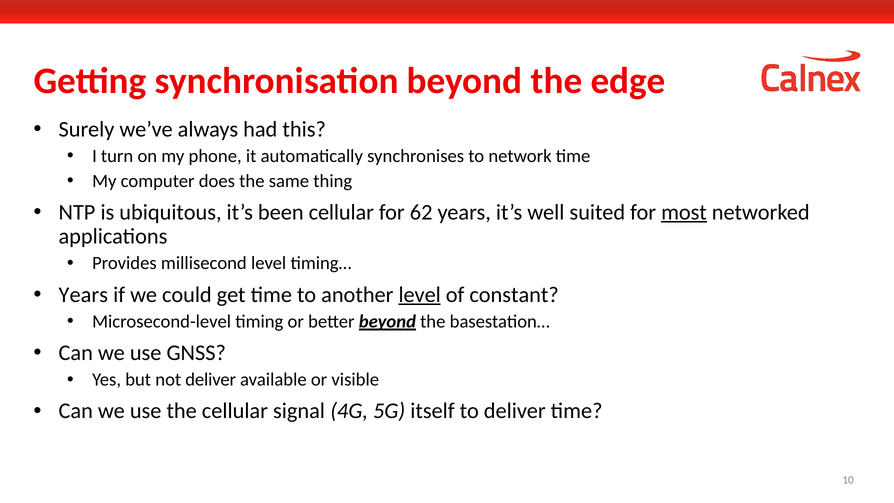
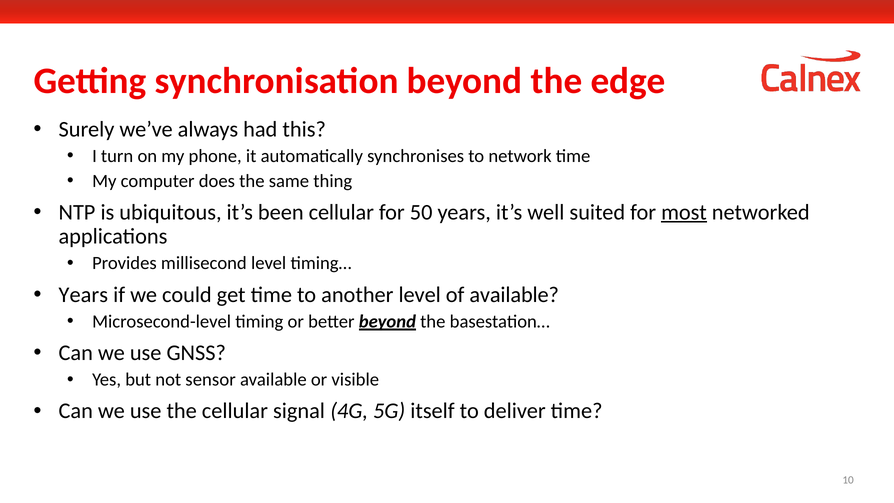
62: 62 -> 50 (421, 212)
level underline: present -> none (420, 295)
of constant: constant -> available (514, 295)
not deliver: deliver -> sensor (211, 380)
